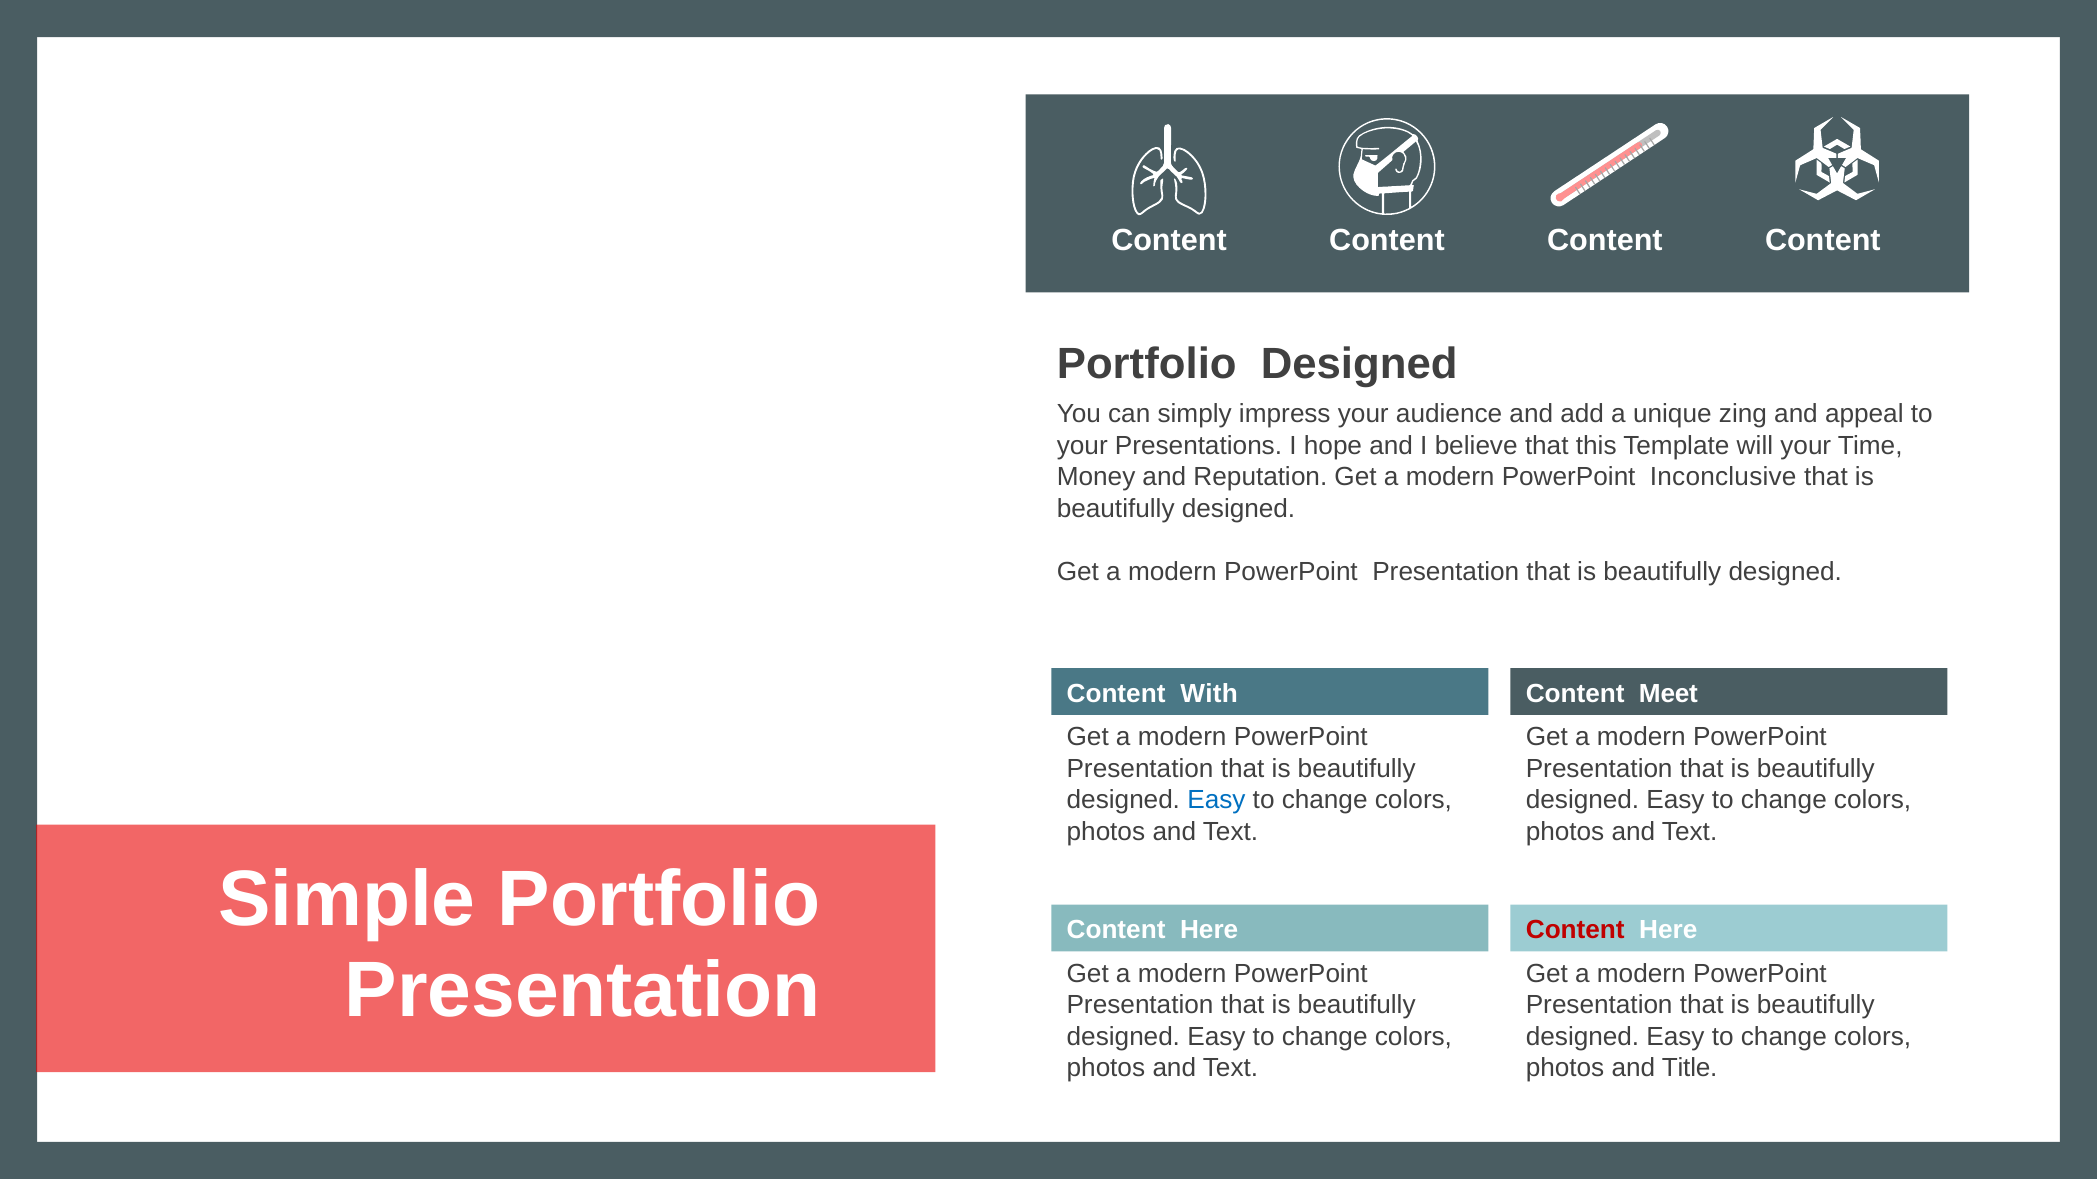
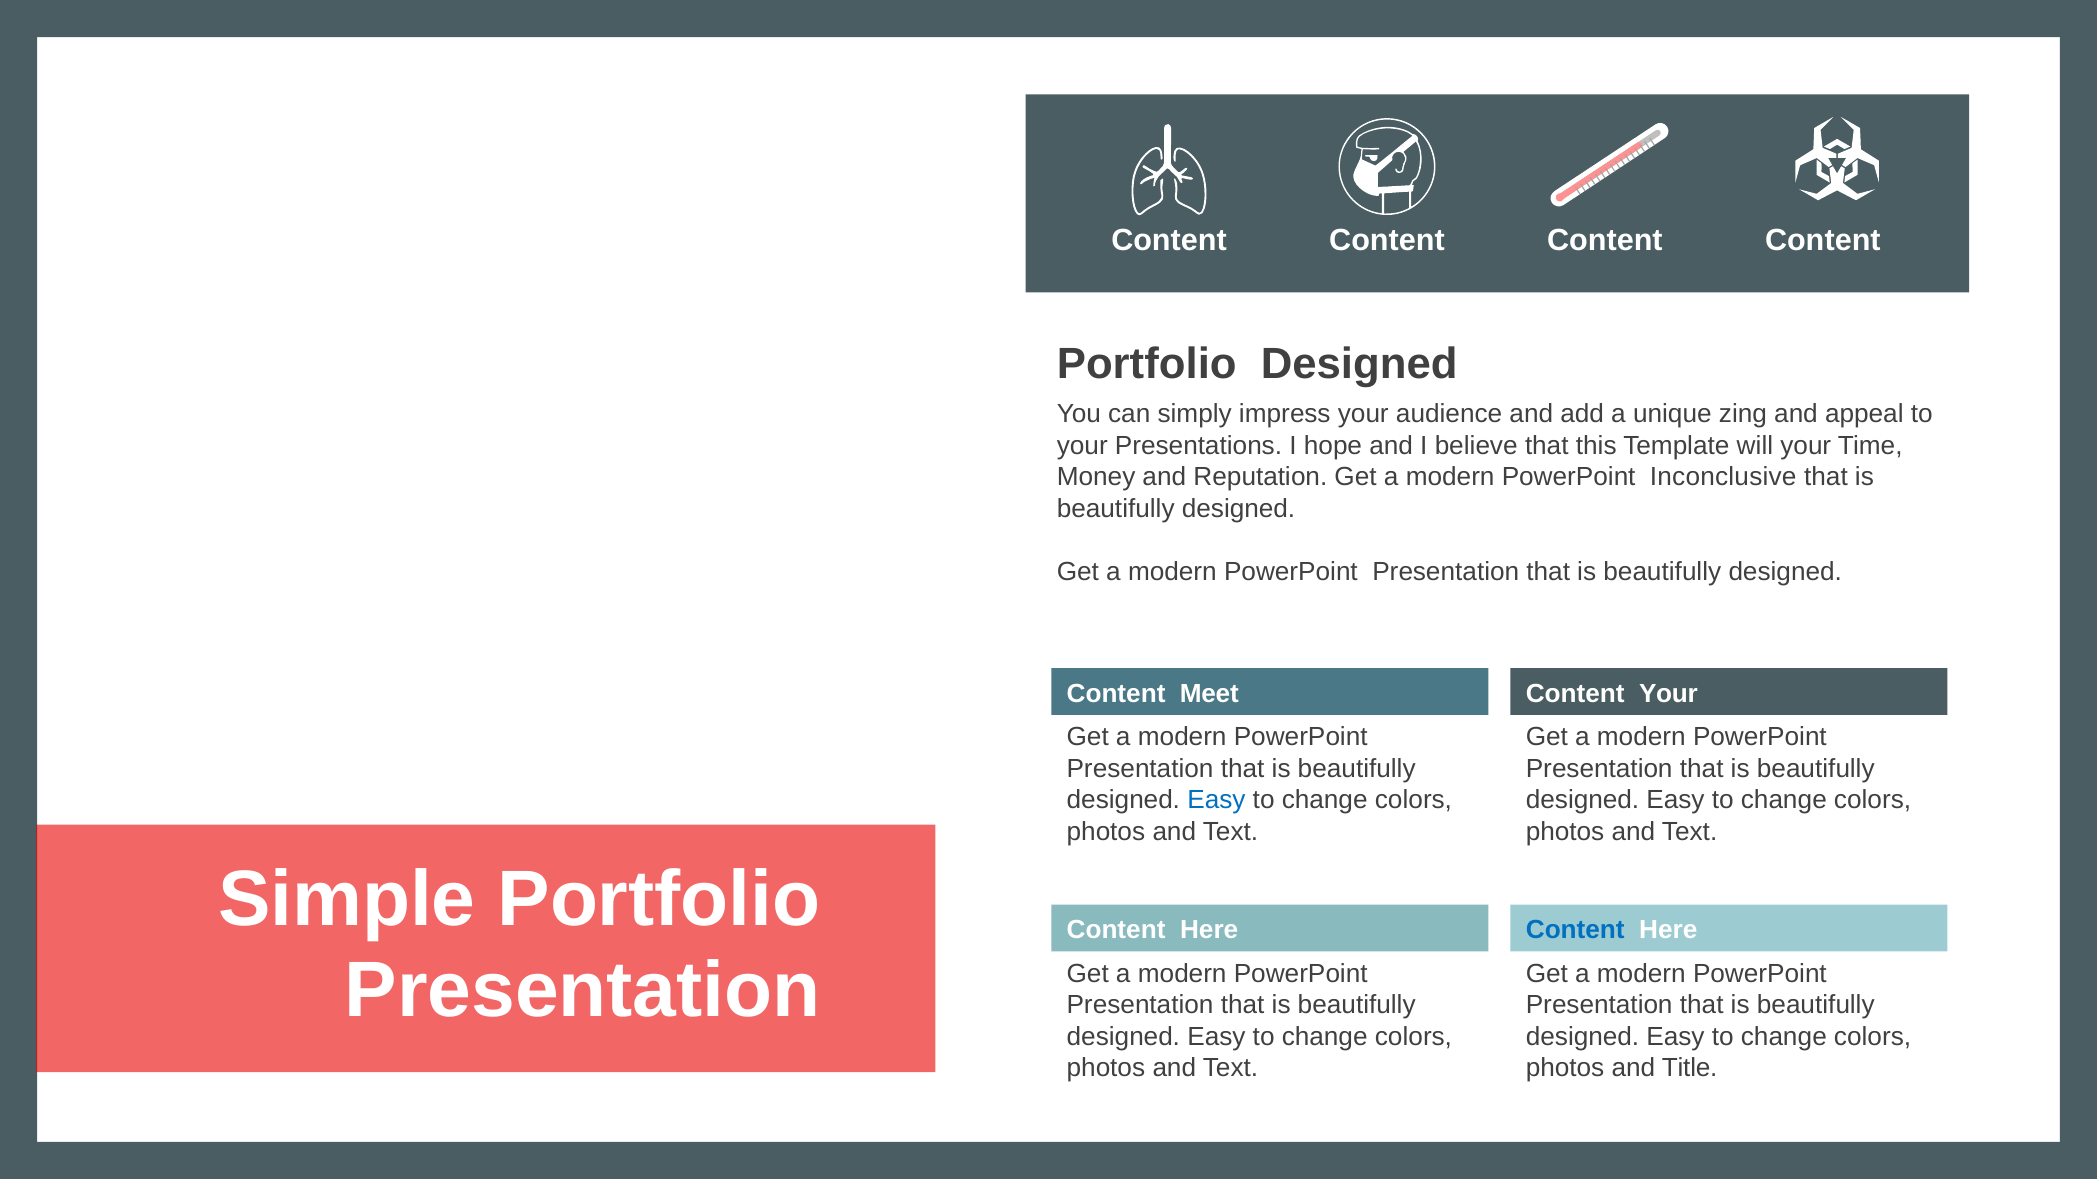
With: With -> Meet (1209, 694)
Content Meet: Meet -> Your (1668, 694)
Content colour: red -> blue (1575, 930)
